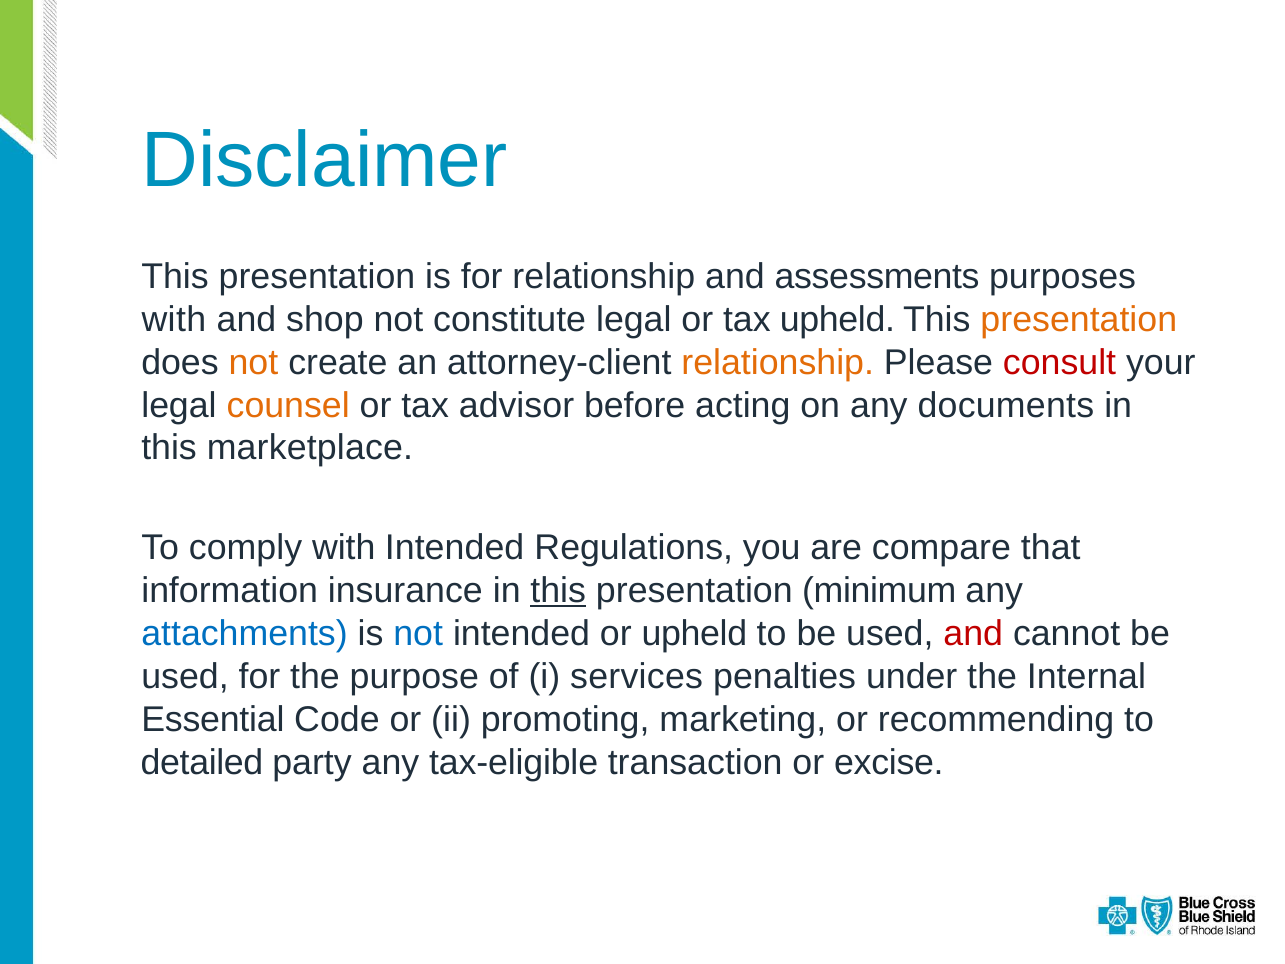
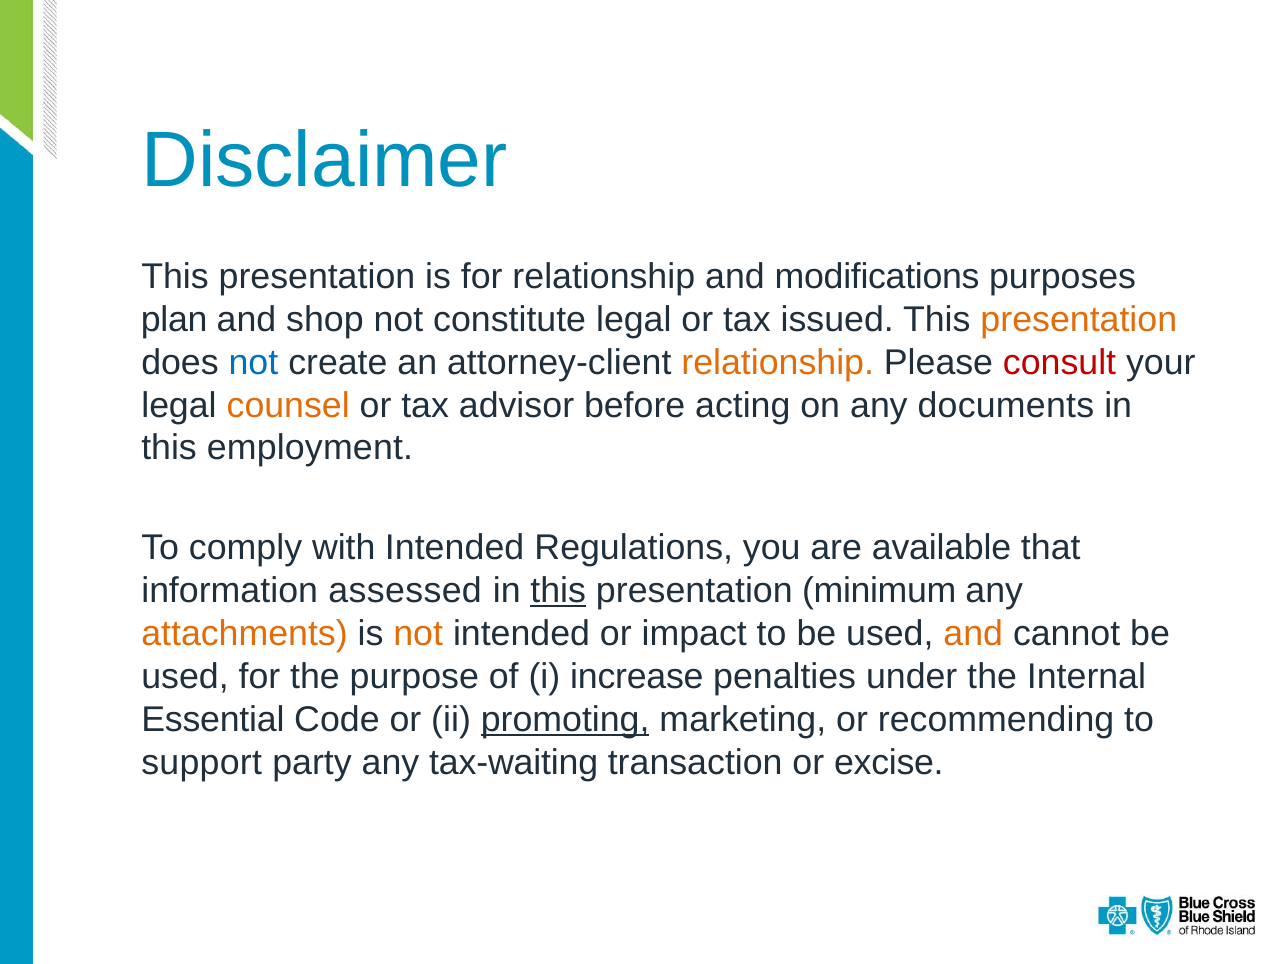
assessments: assessments -> modifications (877, 277)
with: with -> plan (174, 319)
tax upheld: upheld -> issued (837, 319)
not colour: orange -> blue (253, 362)
marketplace: marketplace -> employment (310, 448)
compare: compare -> available (942, 548)
insurance: insurance -> assessed (405, 591)
attachments colour: blue -> orange (245, 634)
not colour: blue -> orange (418, 634)
or upheld: upheld -> impact (694, 634)
and colour: red -> orange (973, 634)
services: services -> increase (637, 677)
promoting underline: none -> present (565, 719)
detailed: detailed -> support (202, 762)
tax-eligible: tax-eligible -> tax-waiting (514, 762)
